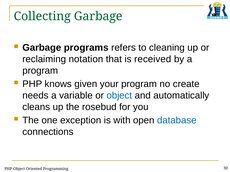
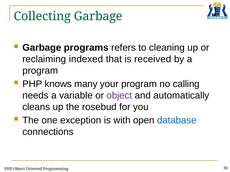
notation: notation -> indexed (86, 59)
given: given -> many (86, 84)
create: create -> calling (186, 84)
object colour: blue -> purple (119, 96)
